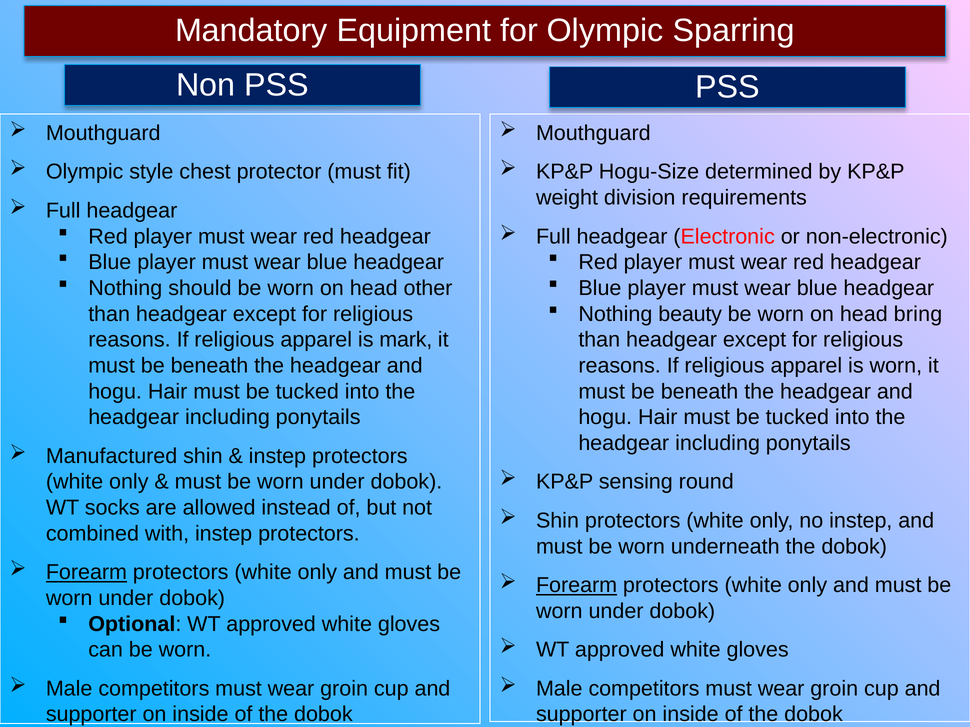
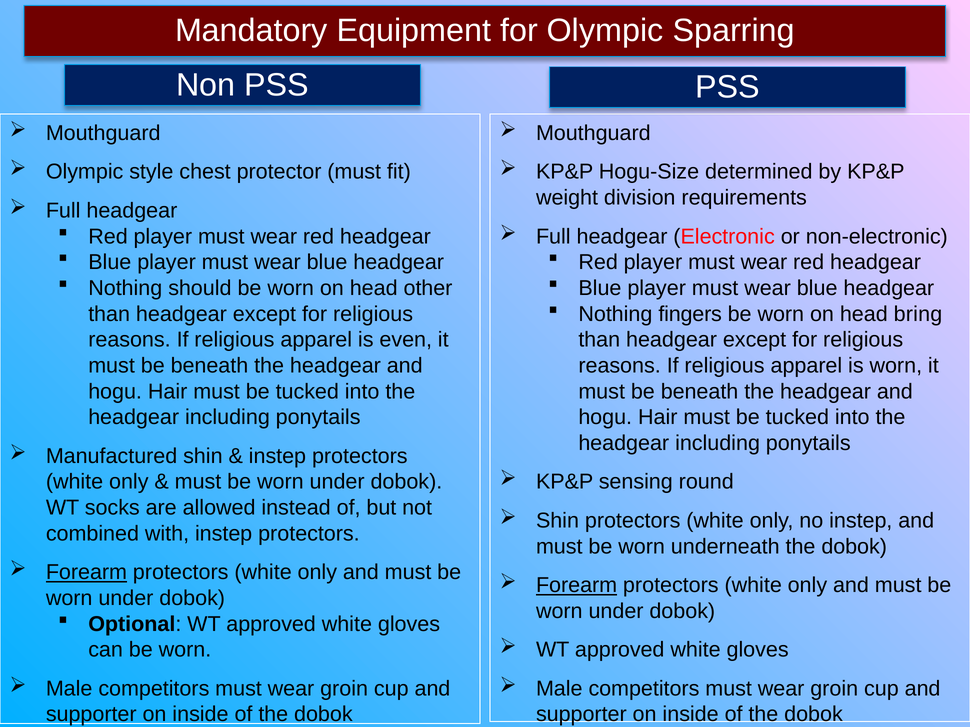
beauty: beauty -> fingers (690, 314)
mark: mark -> even (406, 340)
